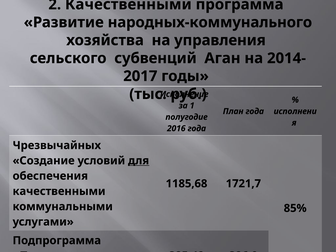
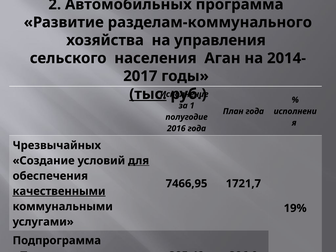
2 Качественными: Качественными -> Автомобильных (128, 4)
народных-коммунального: народных-коммунального -> разделам-коммунального (210, 22)
субвенций: субвенций -> населения (155, 58)
тыс underline: none -> present (148, 94)
1185,68: 1185,68 -> 7466,95 (187, 184)
качественными underline: none -> present (59, 191)
85%: 85% -> 19% (295, 208)
